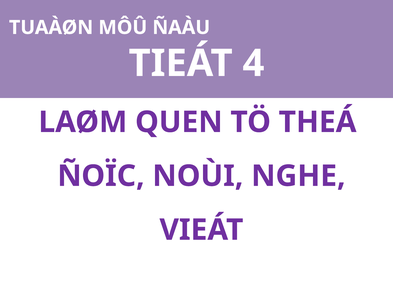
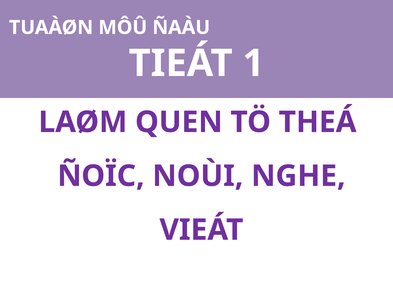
4: 4 -> 1 (253, 64)
